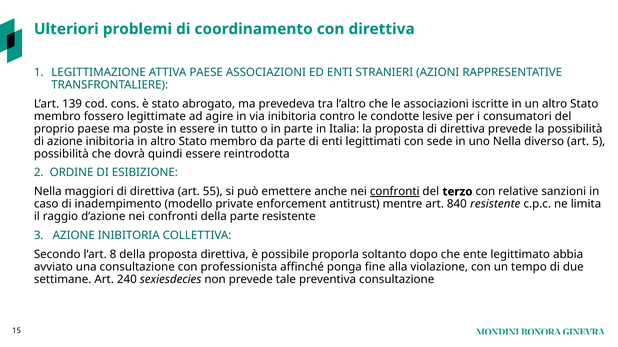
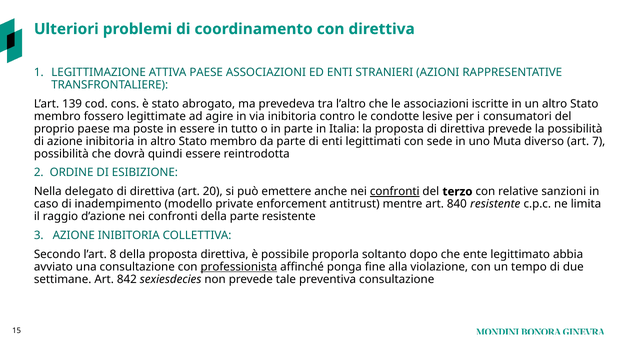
uno Nella: Nella -> Muta (507, 141)
5: 5 -> 7 (599, 141)
maggiori: maggiori -> delegato (89, 192)
55: 55 -> 20 (213, 192)
professionista underline: none -> present (239, 267)
240: 240 -> 842 (127, 280)
